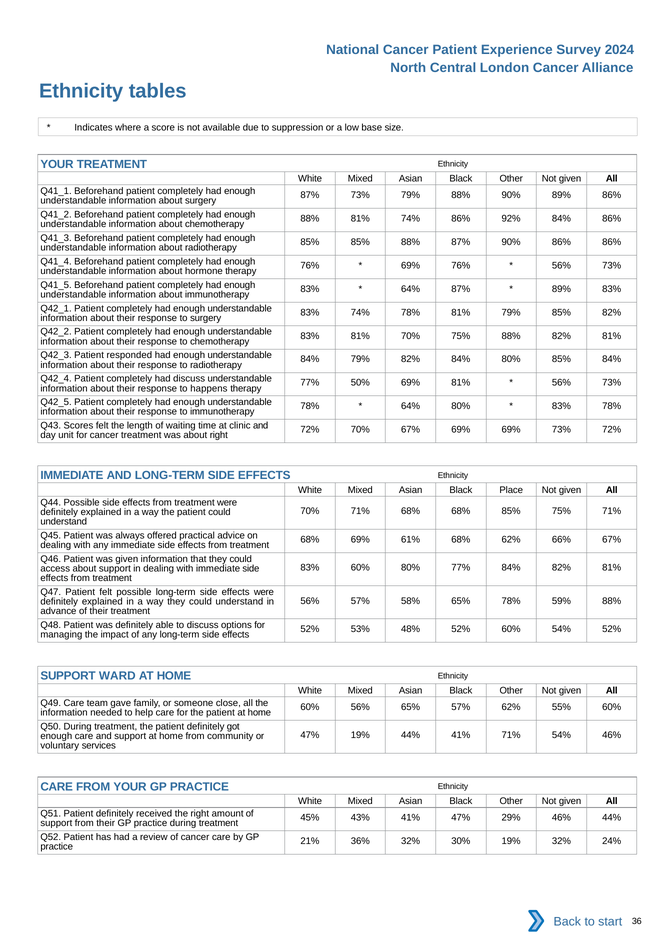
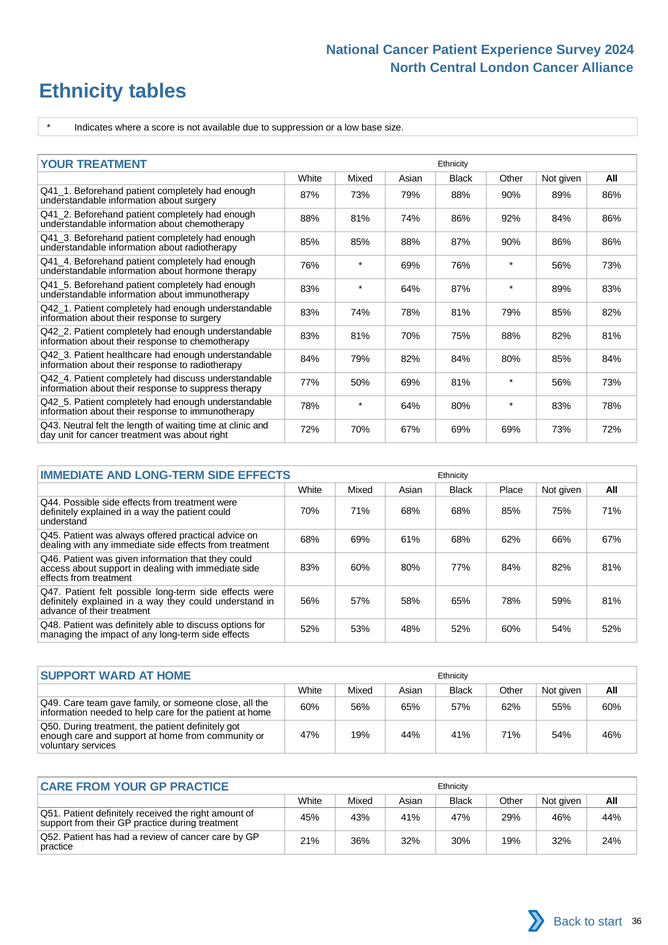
responded: responded -> healthcare (129, 355)
happens: happens -> suppress (209, 388)
Scores: Scores -> Neutral (78, 426)
59% 88%: 88% -> 81% (612, 601)
